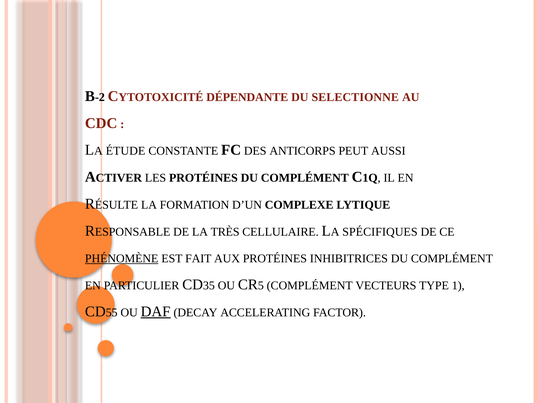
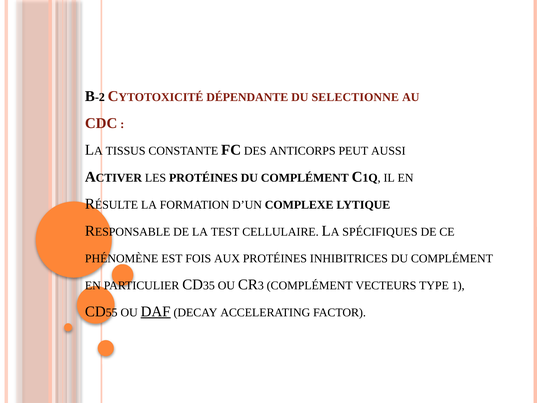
ÉTUDE: ÉTUDE -> TISSUS (126, 151)
TRÈS: TRÈS -> TEST (225, 232)
PHÉNOMÈNE underline: present -> none (122, 259)
FAIT: FAIT -> FOIS (198, 259)
5: 5 -> 3 (261, 285)
